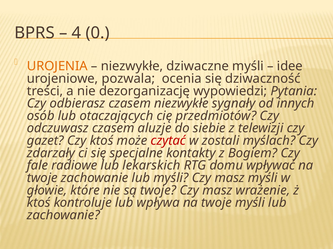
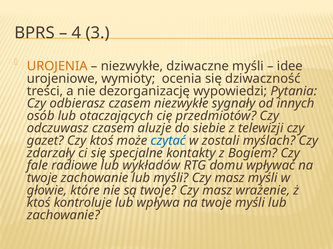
0: 0 -> 3 (98, 33)
pozwala: pozwala -> wymioty (128, 79)
czytać colour: red -> blue (168, 141)
lekarskich: lekarskich -> wykładów (151, 166)
